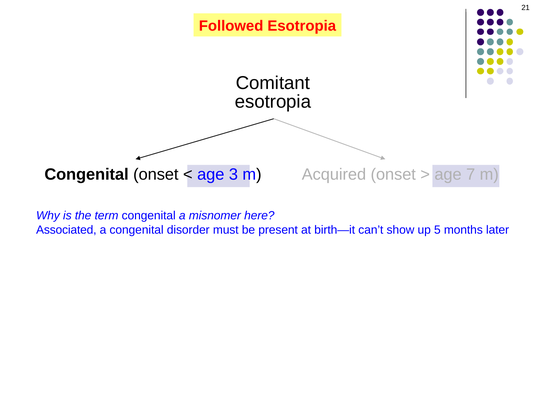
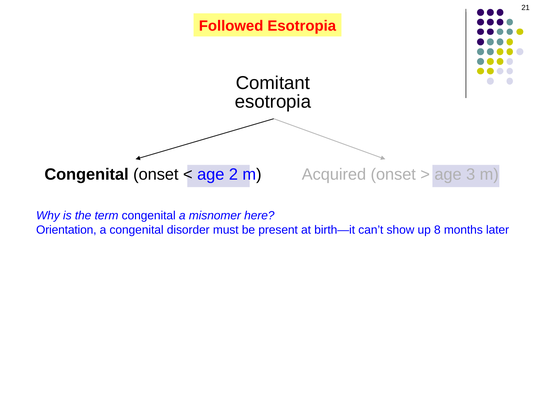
3: 3 -> 2 (233, 174)
7: 7 -> 3 (471, 174)
Associated: Associated -> Orientation (66, 230)
5: 5 -> 8 (437, 230)
